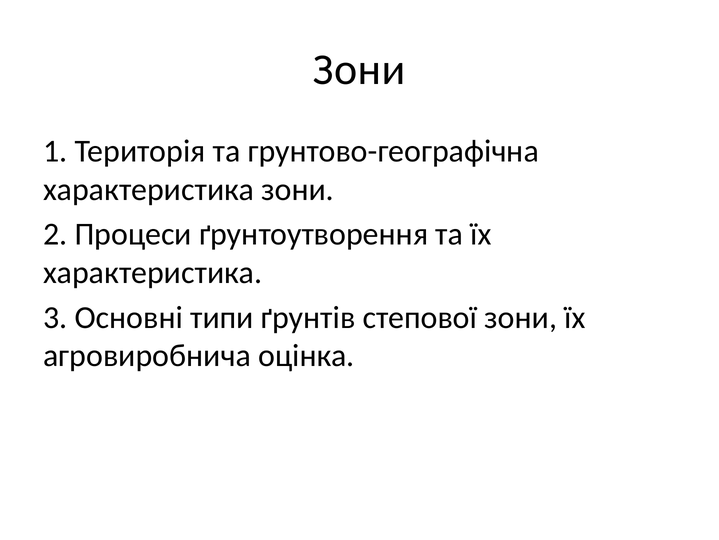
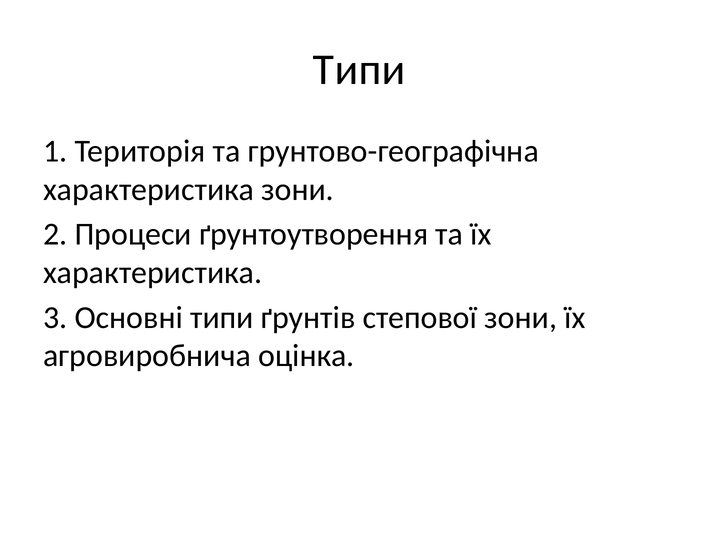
Зони: Зони -> Типи (359, 70)
